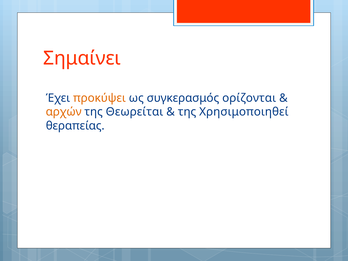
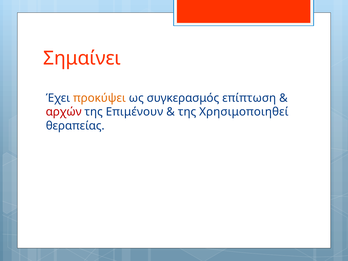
ορίζονται: ορίζονται -> επίπτωση (249, 98)
αρχών colour: orange -> red (64, 112)
Θεωρείται: Θεωρείται -> Επιμένουν (134, 112)
